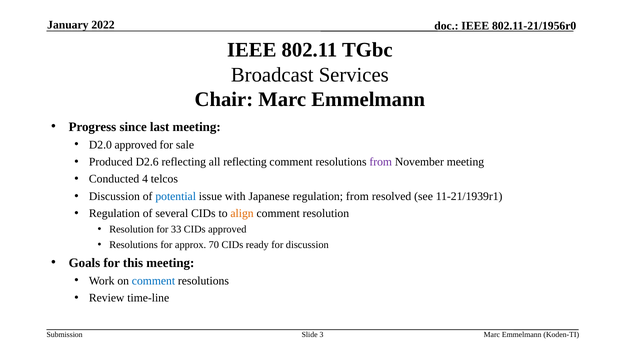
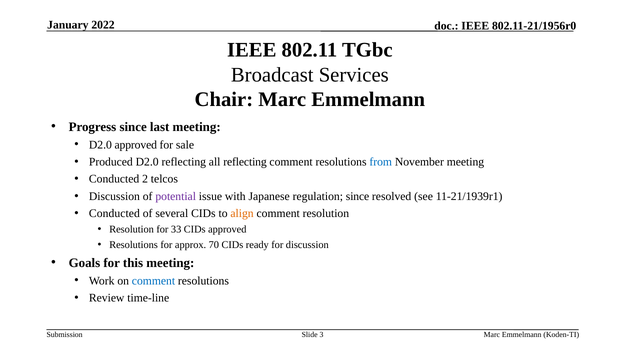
Produced D2.6: D2.6 -> D2.0 (147, 162)
from colour: purple -> blue (381, 162)
4: 4 -> 2 (145, 179)
potential colour: blue -> purple (176, 196)
regulation from: from -> since (358, 196)
Regulation: Regulation -> Conducted (114, 213)
